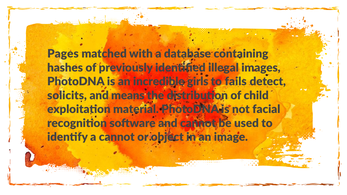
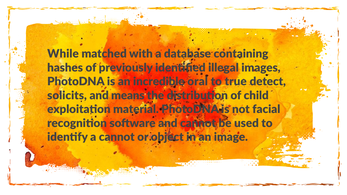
Pages: Pages -> While (63, 54)
girls: girls -> oral (198, 82)
fails: fails -> true (236, 82)
